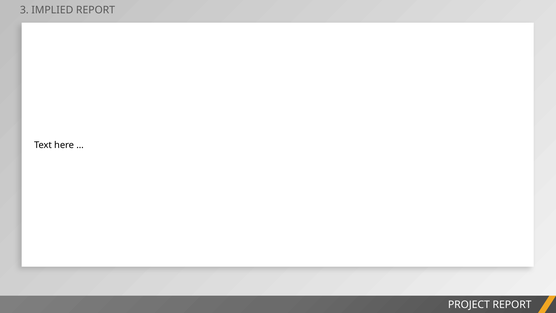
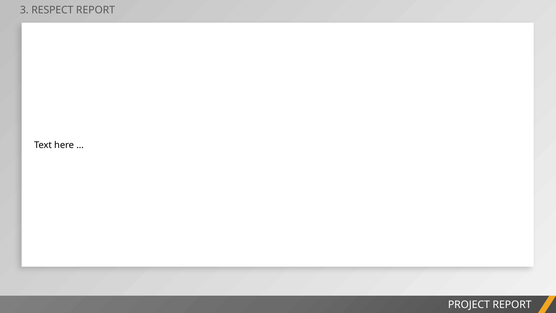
IMPLIED: IMPLIED -> RESPECT (52, 10)
